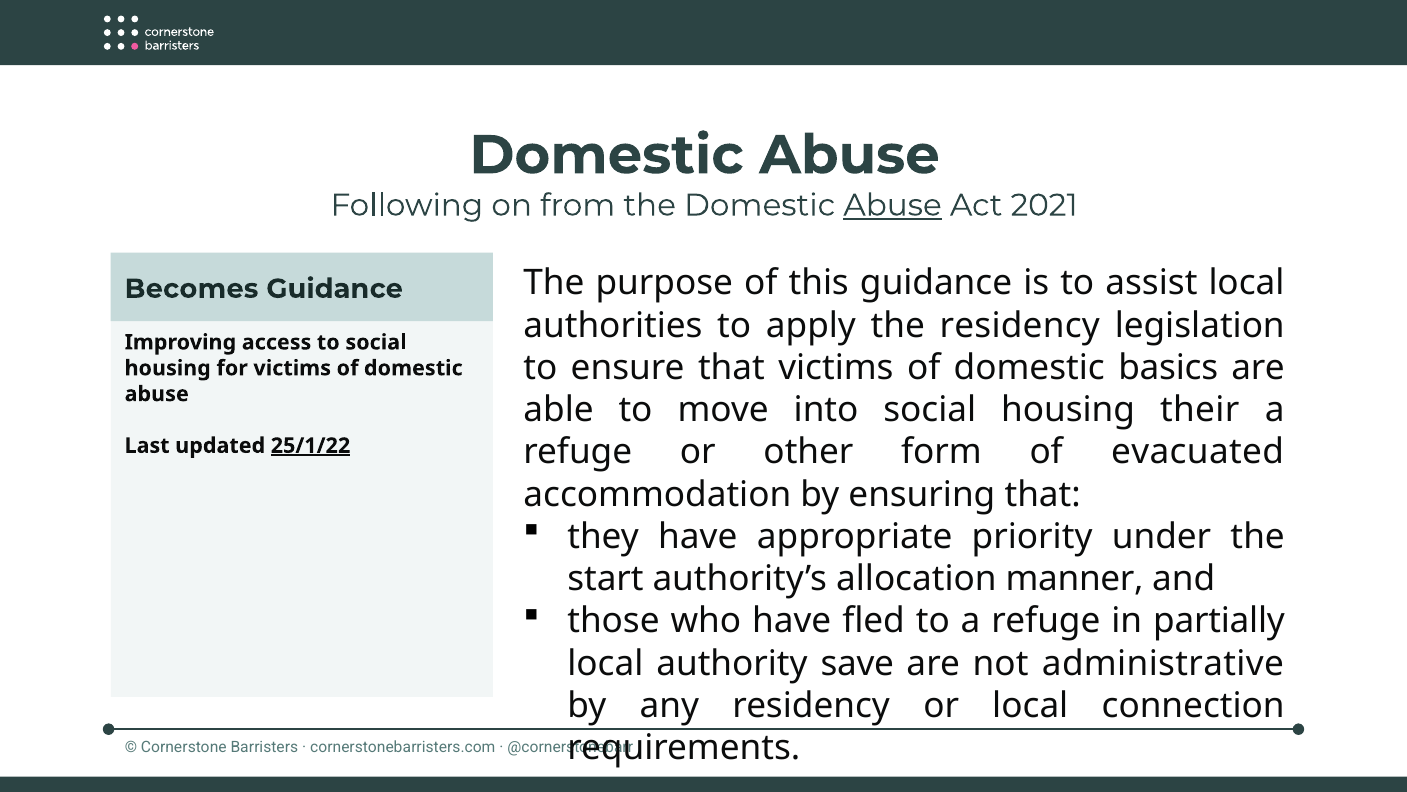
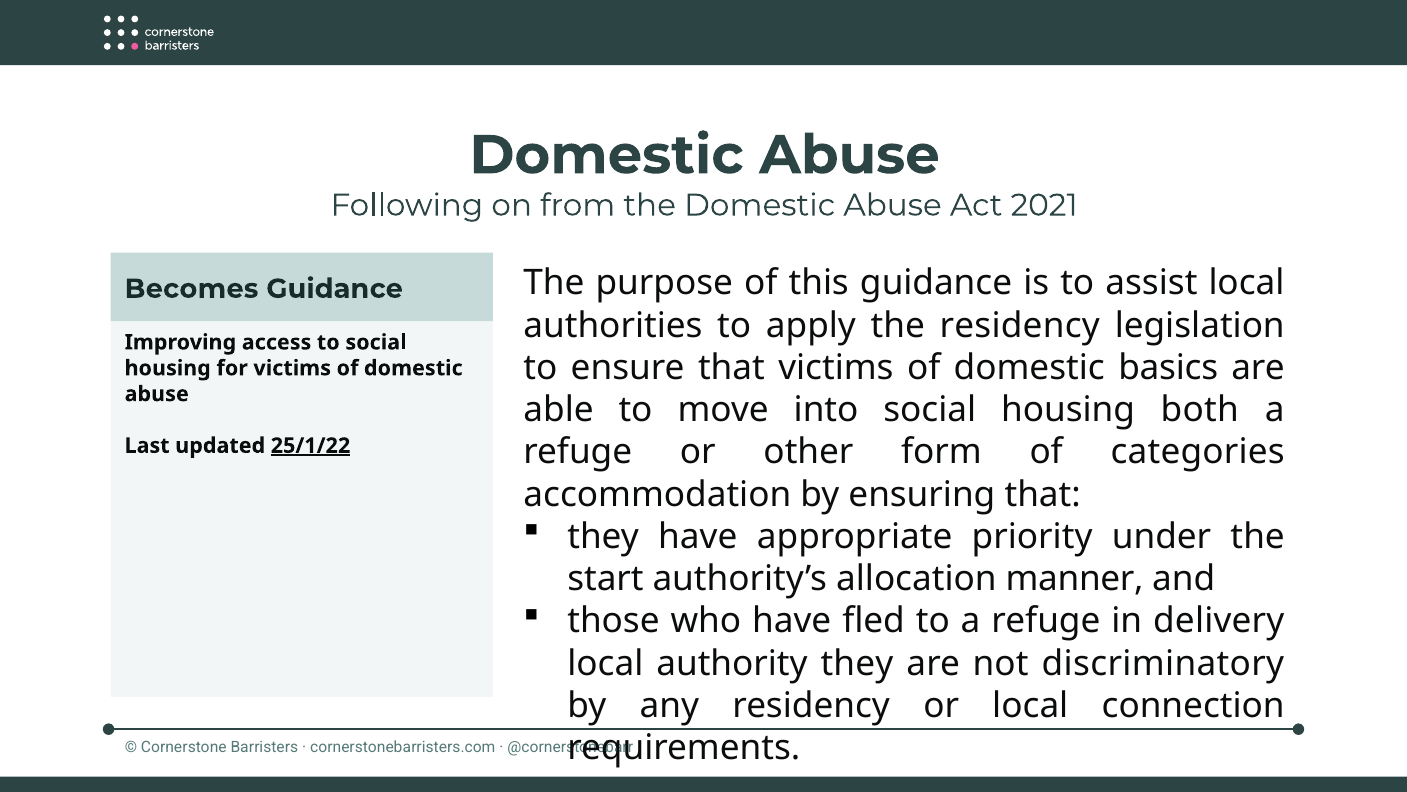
Abuse underline: present -> none (893, 205)
their: their -> both (1200, 410)
evacuated: evacuated -> categories (1198, 452)
partially: partially -> delivery (1219, 621)
authority save: save -> they (857, 663)
administrative: administrative -> discriminatory (1163, 663)
